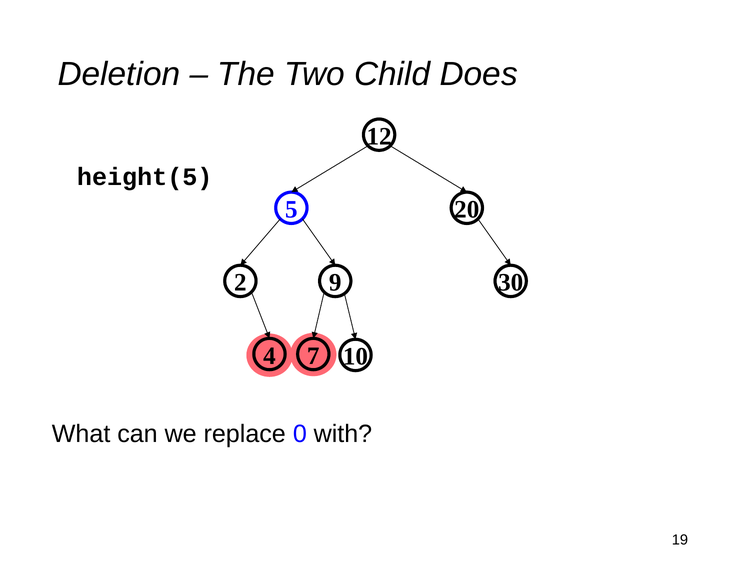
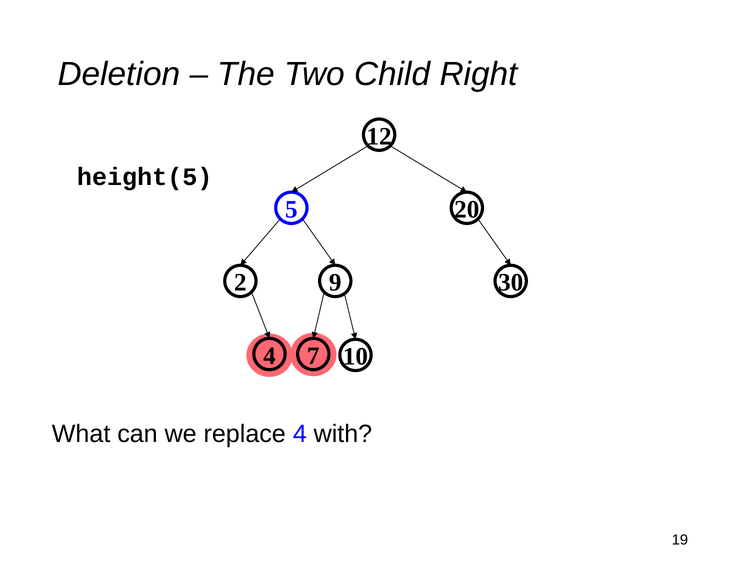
Does: Does -> Right (479, 74)
replace 0: 0 -> 4 (300, 434)
